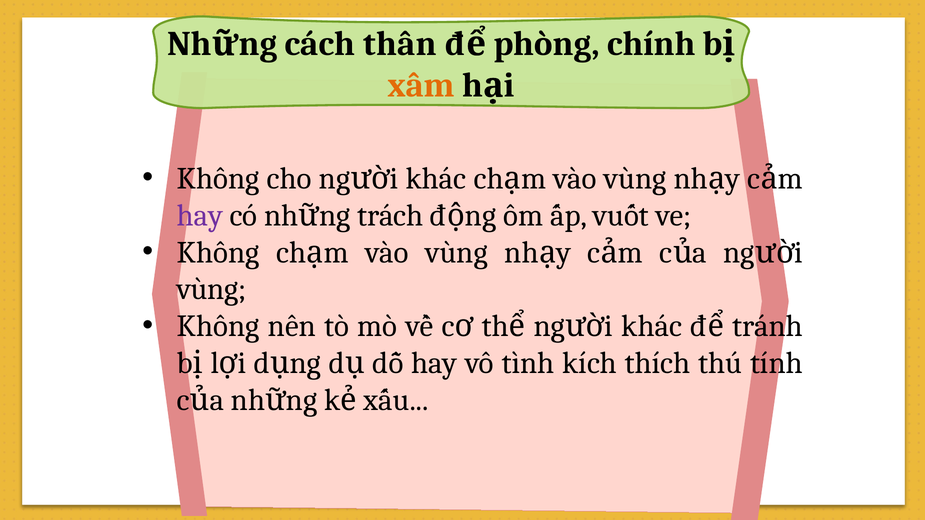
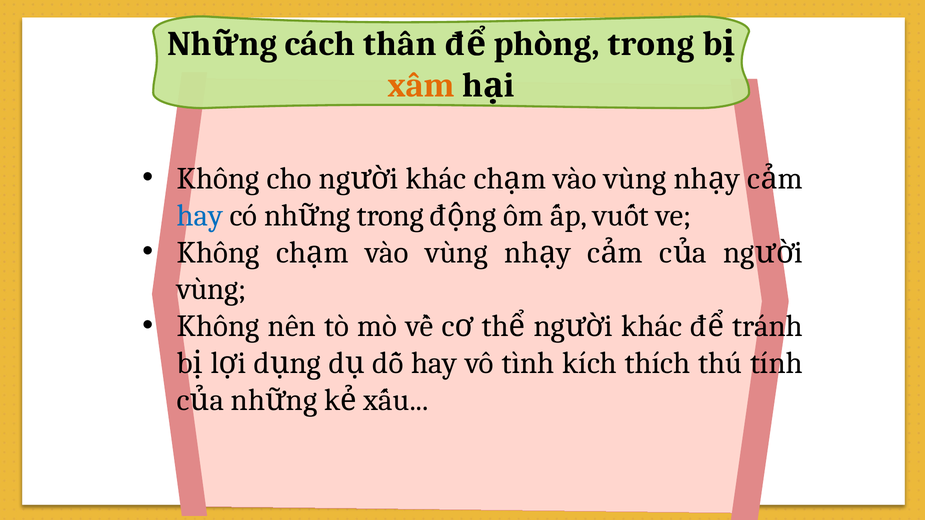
phòng chính: chính -> trong (651, 44)
hay colour: purple -> blue (200, 215)
trách: trách -> trong (390, 215)
